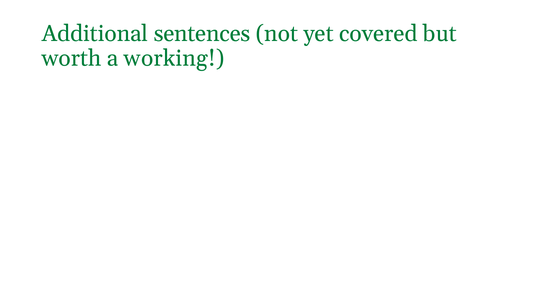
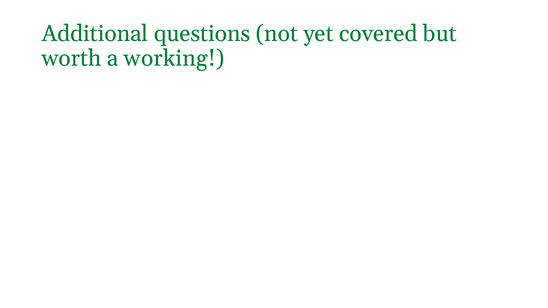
sentences: sentences -> questions (202, 34)
